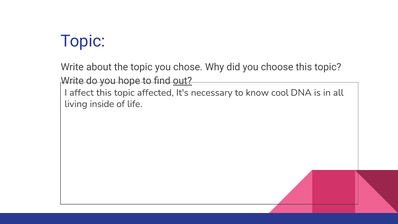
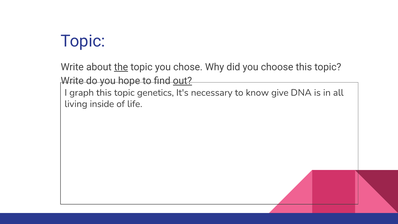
the underline: none -> present (121, 67)
affect: affect -> graph (82, 93)
affected: affected -> genetics (155, 93)
cool: cool -> give (280, 93)
